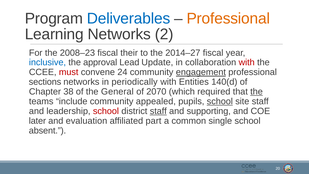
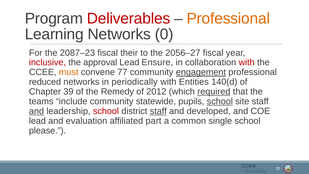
Deliverables colour: blue -> red (129, 18)
2: 2 -> 0 (164, 34)
2008–23: 2008–23 -> 2087–23 (77, 53)
2014–27: 2014–27 -> 2056–27 (183, 53)
inclusive colour: blue -> red (47, 62)
Update: Update -> Ensure (157, 62)
must colour: red -> orange (69, 72)
24: 24 -> 77 (122, 72)
sections: sections -> reduced (45, 82)
38: 38 -> 39 (68, 92)
General: General -> Remedy (117, 92)
2070: 2070 -> 2012 (156, 92)
required underline: none -> present (214, 92)
the underline: present -> none (257, 92)
appealed: appealed -> statewide (156, 101)
and underline: none -> present (36, 111)
supporting: supporting -> developed (209, 111)
later: later -> lead (37, 121)
absent: absent -> please (47, 130)
